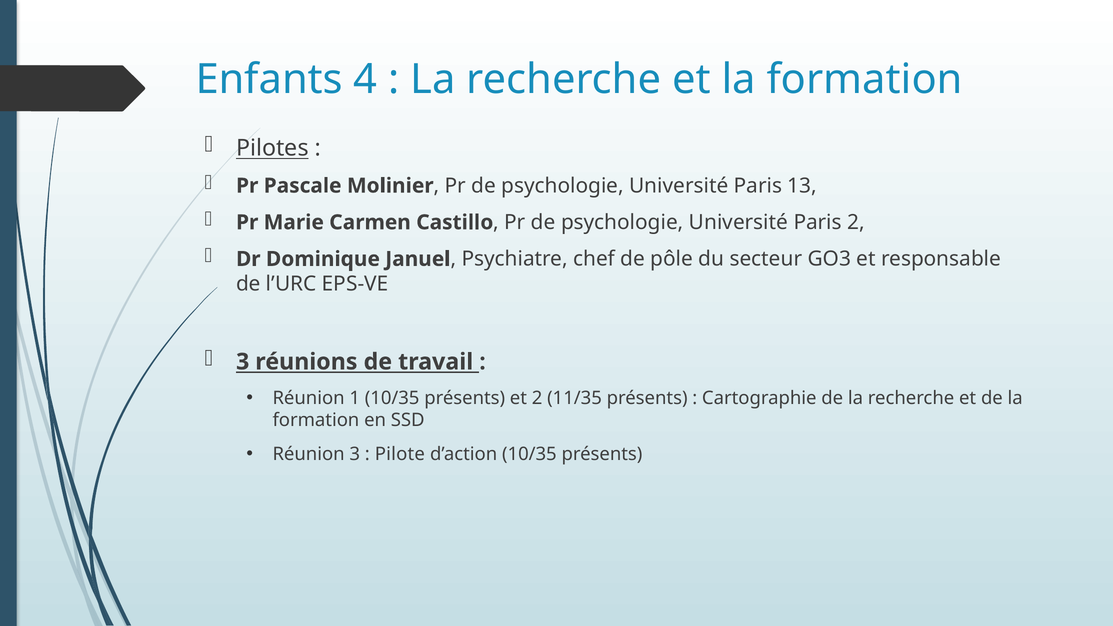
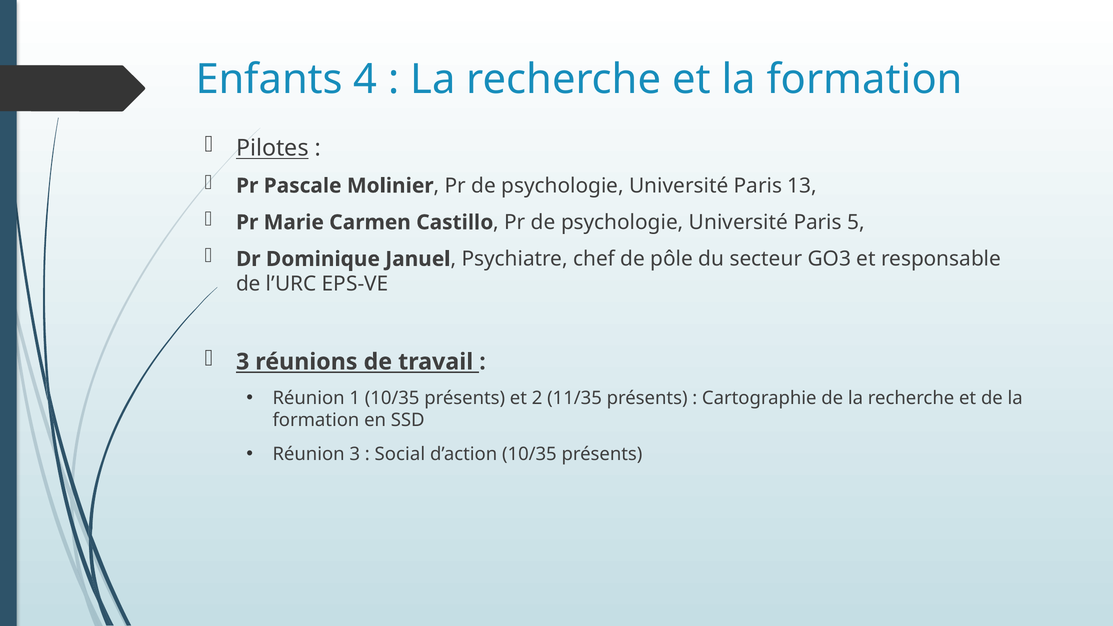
Paris 2: 2 -> 5 (856, 222)
Pilote: Pilote -> Social (400, 454)
